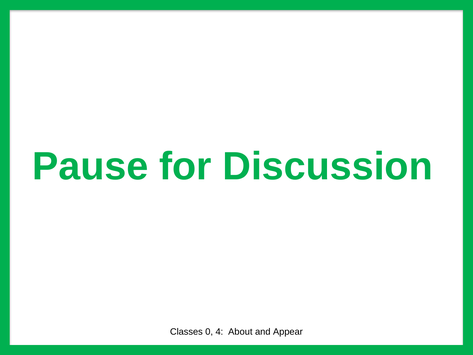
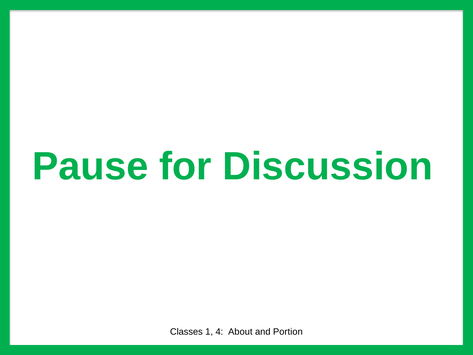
0: 0 -> 1 (209, 332)
Appear: Appear -> Portion (288, 332)
